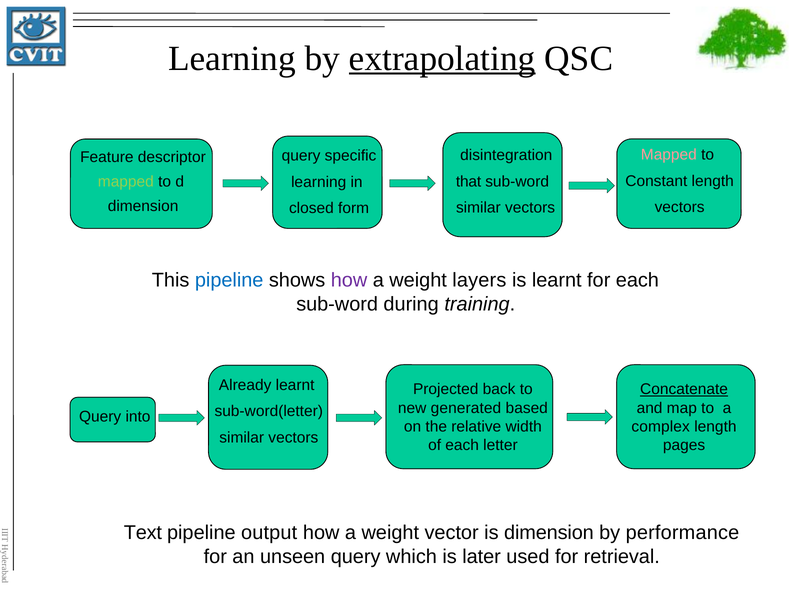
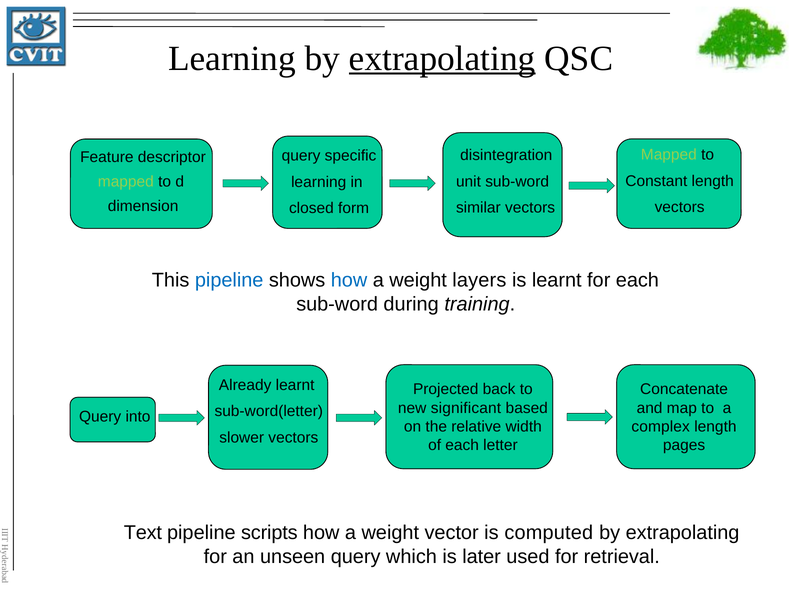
Mapped colour: pink -> light green (669, 155)
that: that -> unit (468, 181)
how colour: purple -> blue (349, 280)
Concatenate underline: present -> none (684, 389)
generated: generated -> significant (466, 408)
similar: similar -> slower (242, 437)
output: output -> scripts (269, 533)
is dimension: dimension -> computed (549, 533)
performance: performance -> extrapolating (683, 533)
